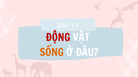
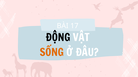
ĐỘNG colour: red -> black (58, 38)
